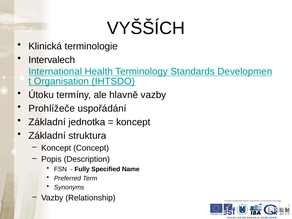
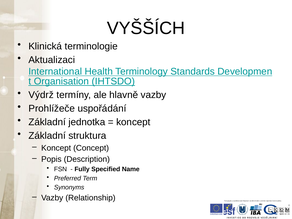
Intervalech: Intervalech -> Aktualizaci (52, 60)
Útoku: Útoku -> Výdrž (41, 95)
